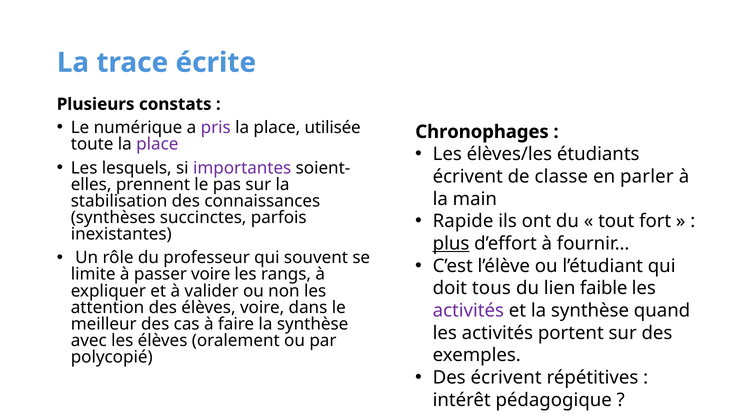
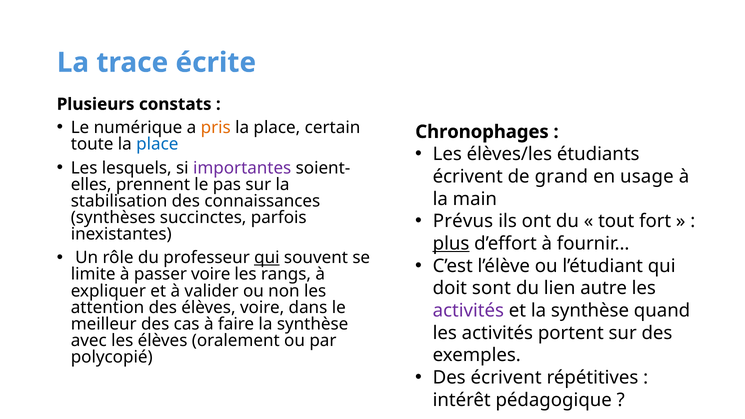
pris colour: purple -> orange (216, 128)
utilisée: utilisée -> certain (333, 128)
place colour: purple -> blue (157, 144)
classe: classe -> grand (561, 177)
parler: parler -> usage (647, 177)
Rapide: Rapide -> Prévus (463, 221)
qui underline: none -> present (267, 258)
tous: tous -> sont (491, 288)
faible: faible -> autre (604, 288)
